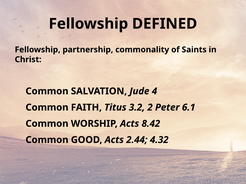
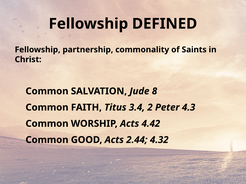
4: 4 -> 8 (155, 91)
3.2: 3.2 -> 3.4 (137, 108)
6.1: 6.1 -> 4.3 (189, 108)
8.42: 8.42 -> 4.42 (151, 124)
